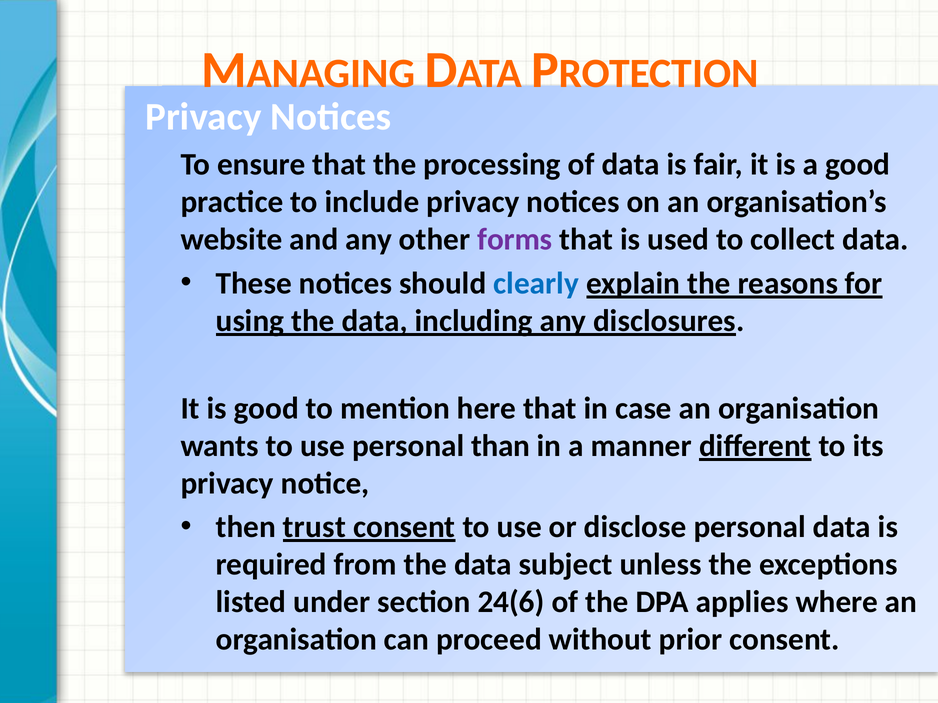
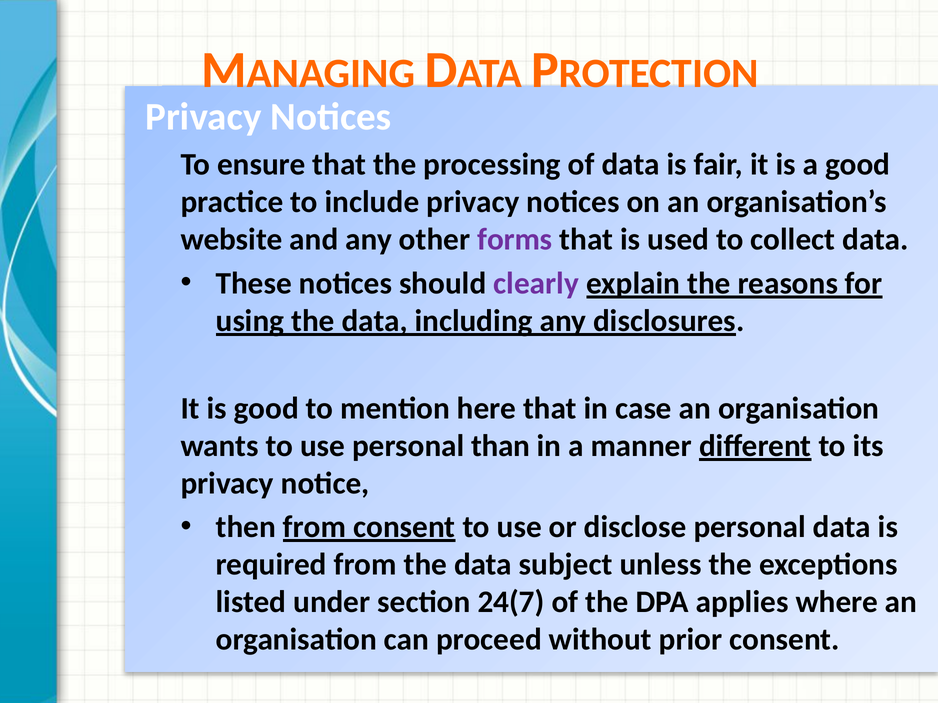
clearly colour: blue -> purple (536, 284)
then trust: trust -> from (315, 527)
24(6: 24(6 -> 24(7 (511, 602)
